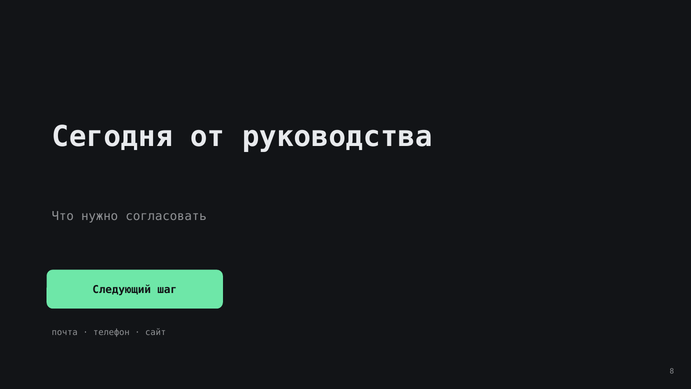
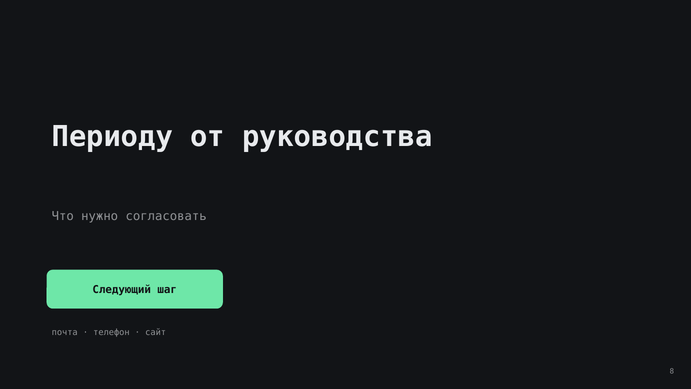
Сегодня: Сегодня -> Периоду (112, 137)
